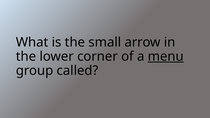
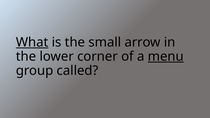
What underline: none -> present (32, 42)
